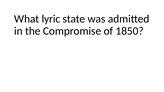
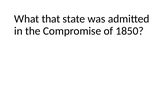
lyric: lyric -> that (51, 19)
